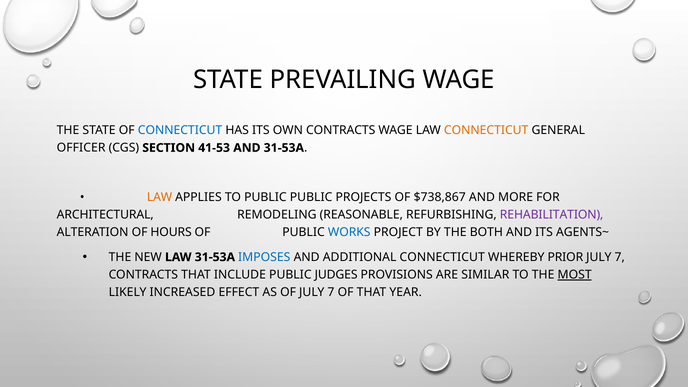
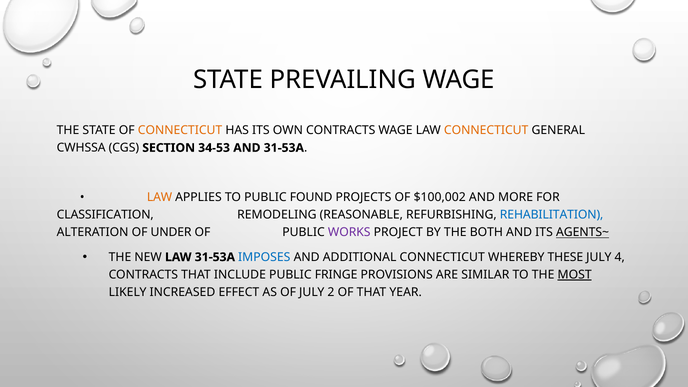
CONNECTICUT colour: blue -> orange (180, 130)
OFFICER: OFFICER -> CWHSSA (81, 148)
41-53: 41-53 -> 34-53 (214, 148)
PUBLIC PUBLIC: PUBLIC -> FOUND (311, 197)
$738,867: $738,867 -> $100,002 (440, 197)
ARCHITECTURAL: ARCHITECTURAL -> CLASSIFICATION (105, 215)
REHABILITATION colour: purple -> blue (552, 215)
HOURS: HOURS -> UNDER (171, 232)
WORKS colour: blue -> purple (349, 232)
AGENTS~ underline: none -> present (583, 232)
PRIOR: PRIOR -> THESE (565, 257)
7: 7 -> 4 (620, 257)
JUDGES: JUDGES -> FRINGE (336, 275)
OF JULY 7: 7 -> 2 (331, 292)
